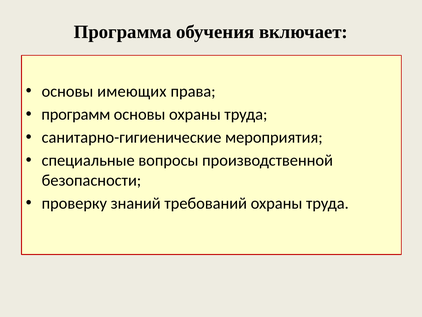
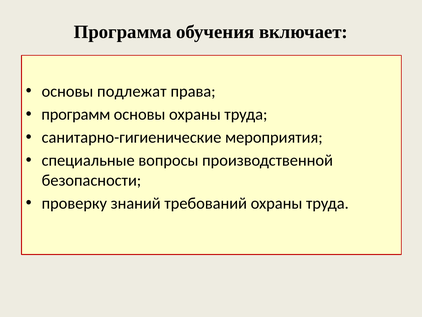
имеющих: имеющих -> подлежат (132, 91)
